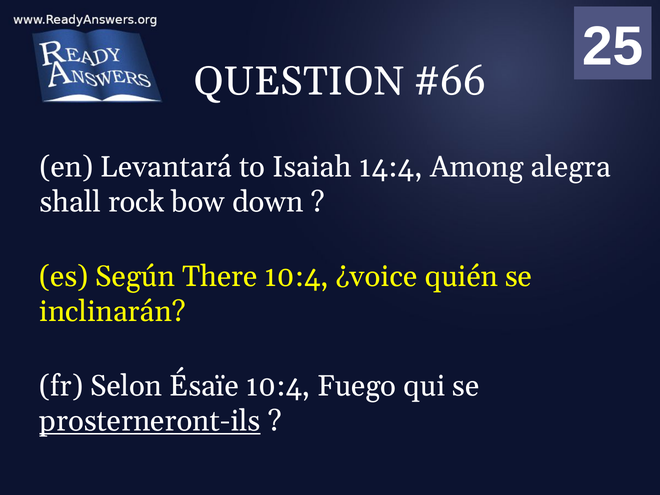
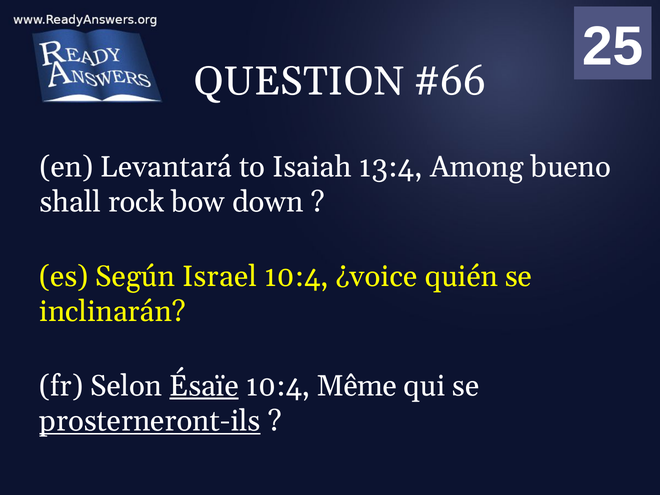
14:4: 14:4 -> 13:4 (391, 167)
alegra: alegra -> bueno (571, 167)
There: There -> Israel (220, 276)
Ésaïe underline: none -> present (204, 386)
Fuego: Fuego -> Même (357, 386)
